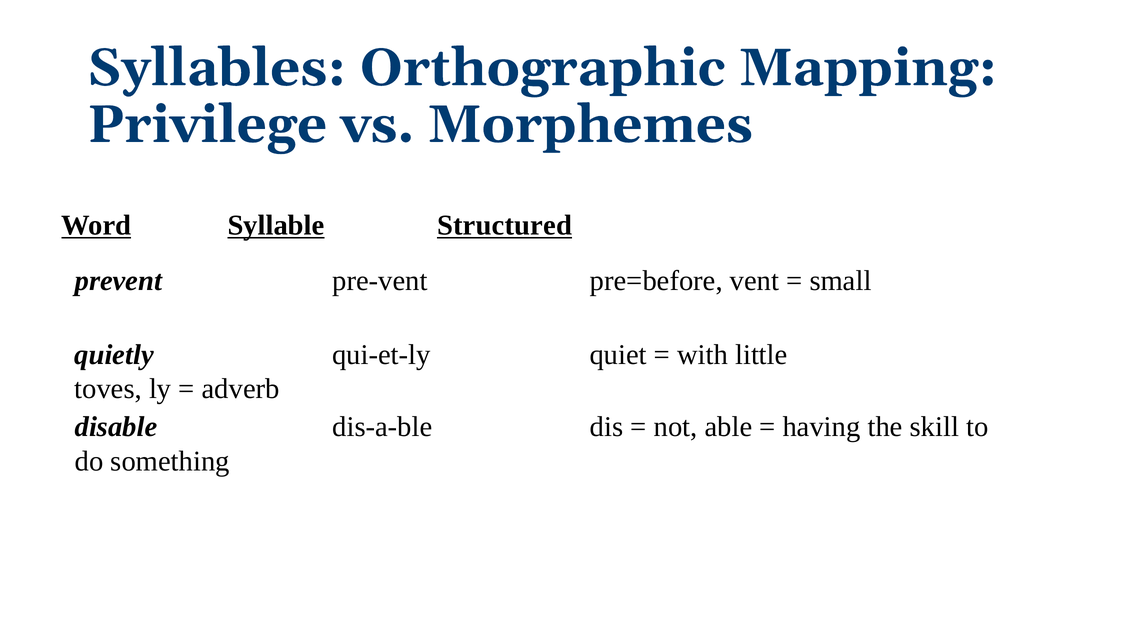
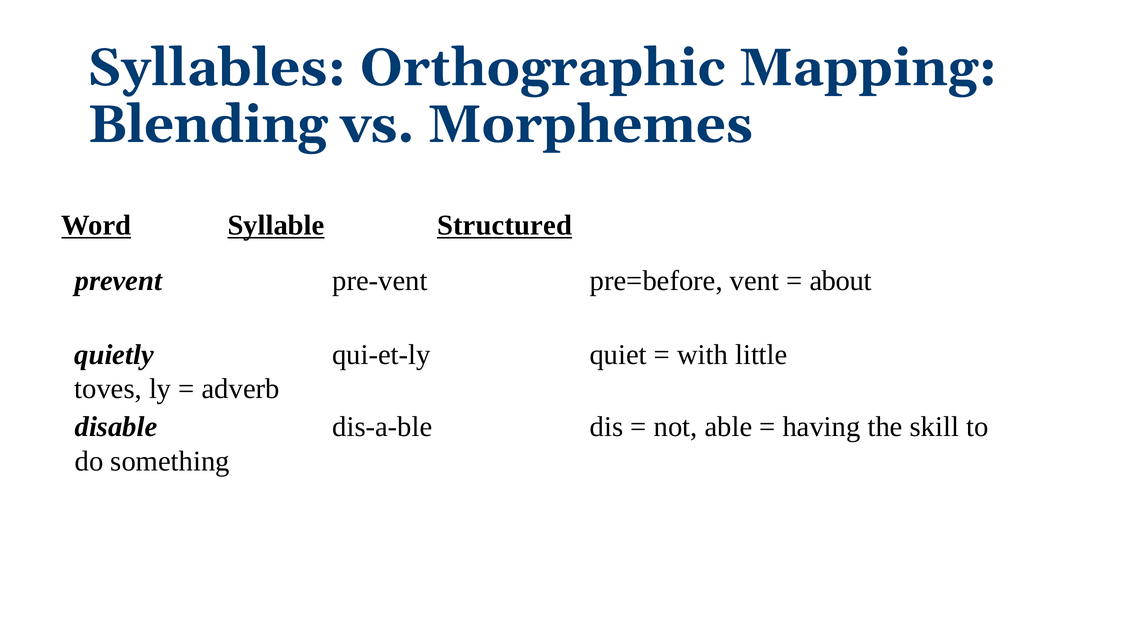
Privilege: Privilege -> Blending (207, 125)
small: small -> about (841, 281)
